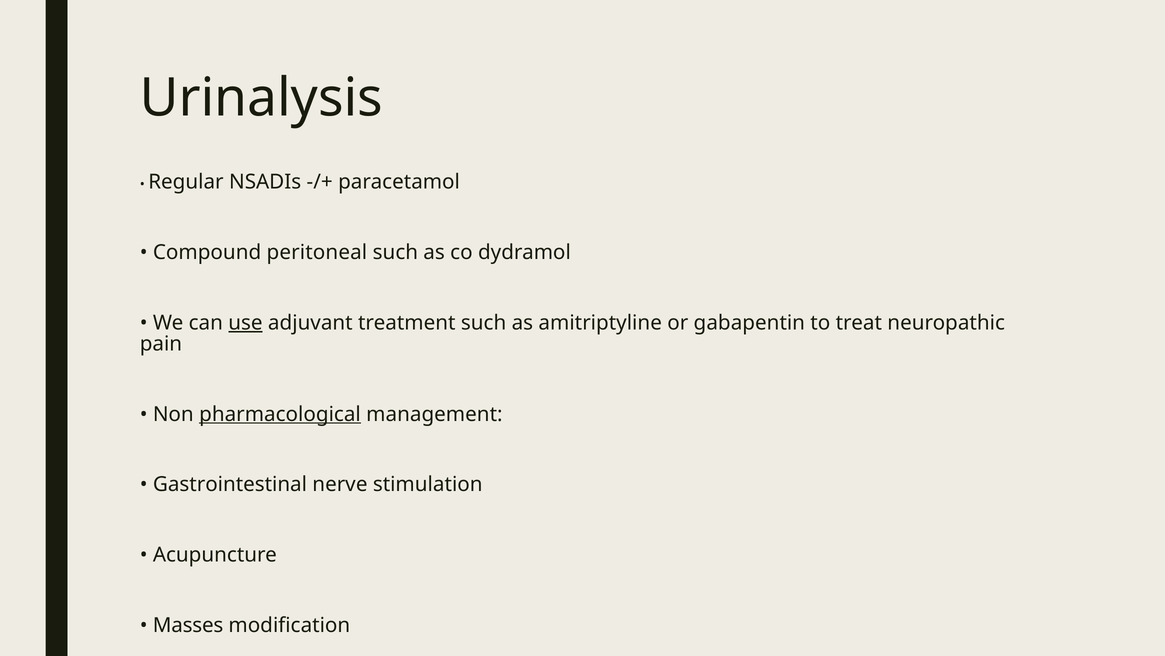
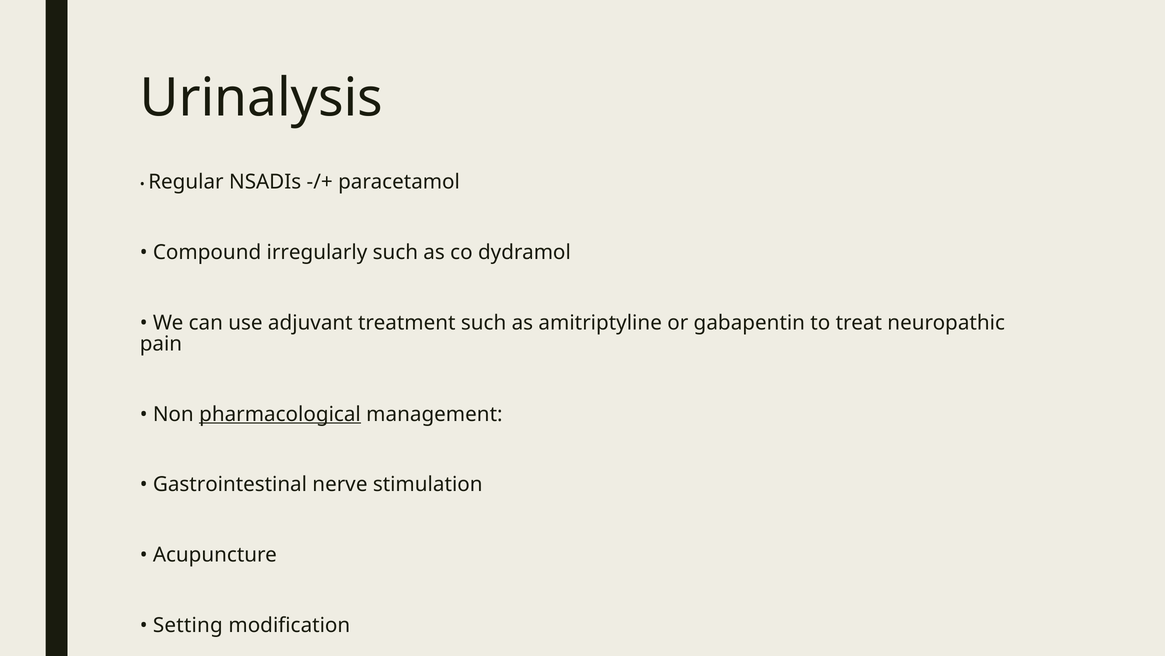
peritoneal: peritoneal -> irregularly (317, 252)
use underline: present -> none (245, 322)
Masses: Masses -> Setting (188, 625)
